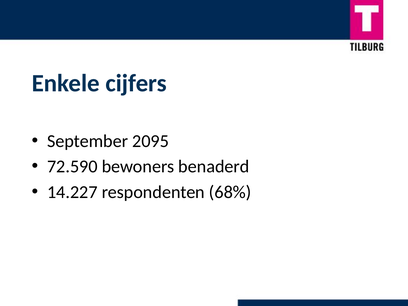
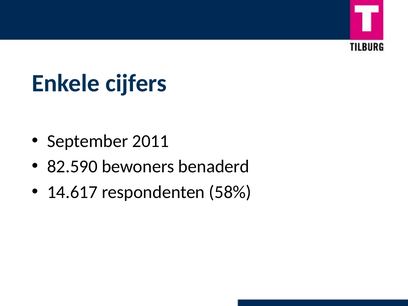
2095: 2095 -> 2011 (151, 141)
72.590: 72.590 -> 82.590 (72, 167)
14.227: 14.227 -> 14.617 (72, 192)
68%: 68% -> 58% (230, 192)
